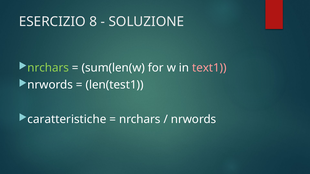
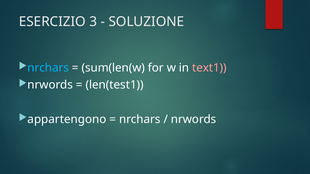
8: 8 -> 3 (93, 22)
nrchars colour: light green -> light blue (48, 68)
caratteristiche: caratteristiche -> appartengono (67, 119)
